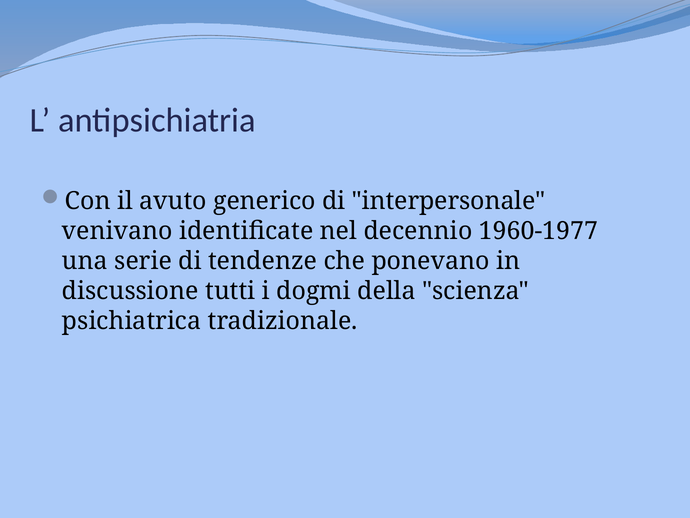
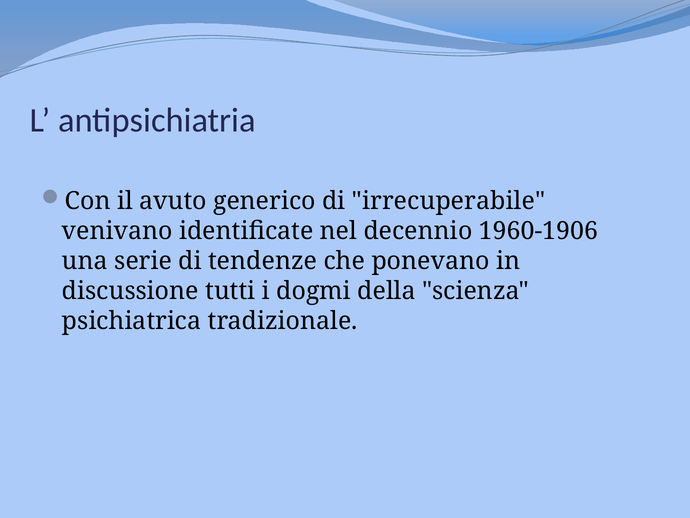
interpersonale: interpersonale -> irrecuperabile (449, 201)
1960-1977: 1960-1977 -> 1960-1906 (538, 231)
